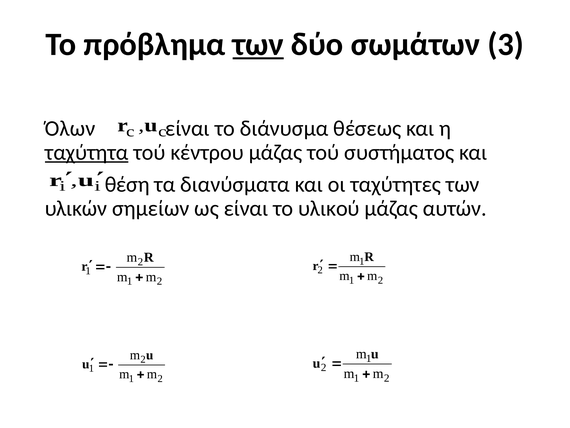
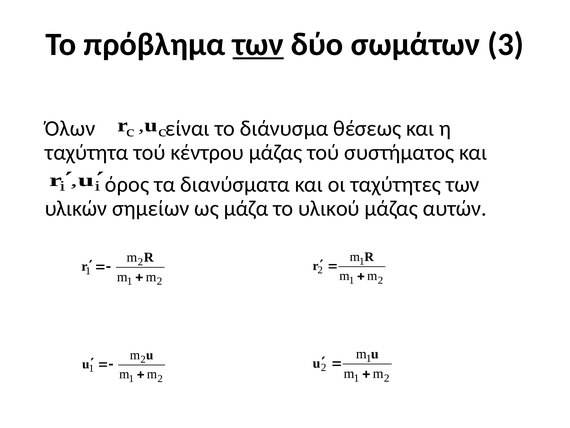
ταχύτητα underline: present -> none (87, 152)
θέση: θέση -> όρος (127, 184)
ως είναι: είναι -> μάζα (246, 208)
